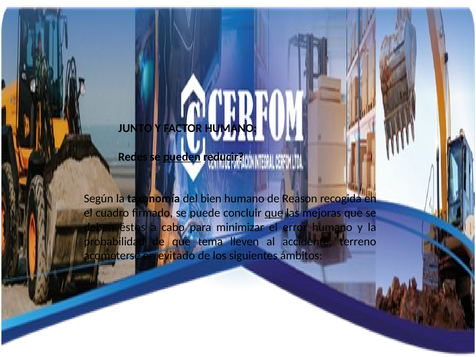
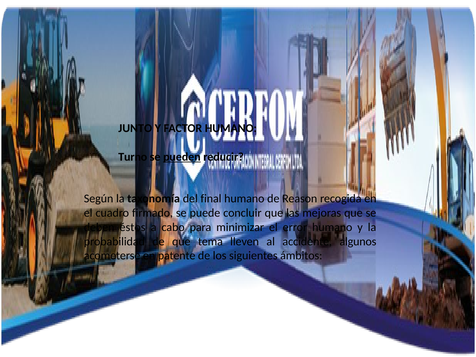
Redes: Redes -> Turno (133, 157)
bien: bien -> final (211, 199)
que underline: present -> none (274, 213)
terreno: terreno -> algunos (358, 241)
evitado: evitado -> patente (177, 256)
